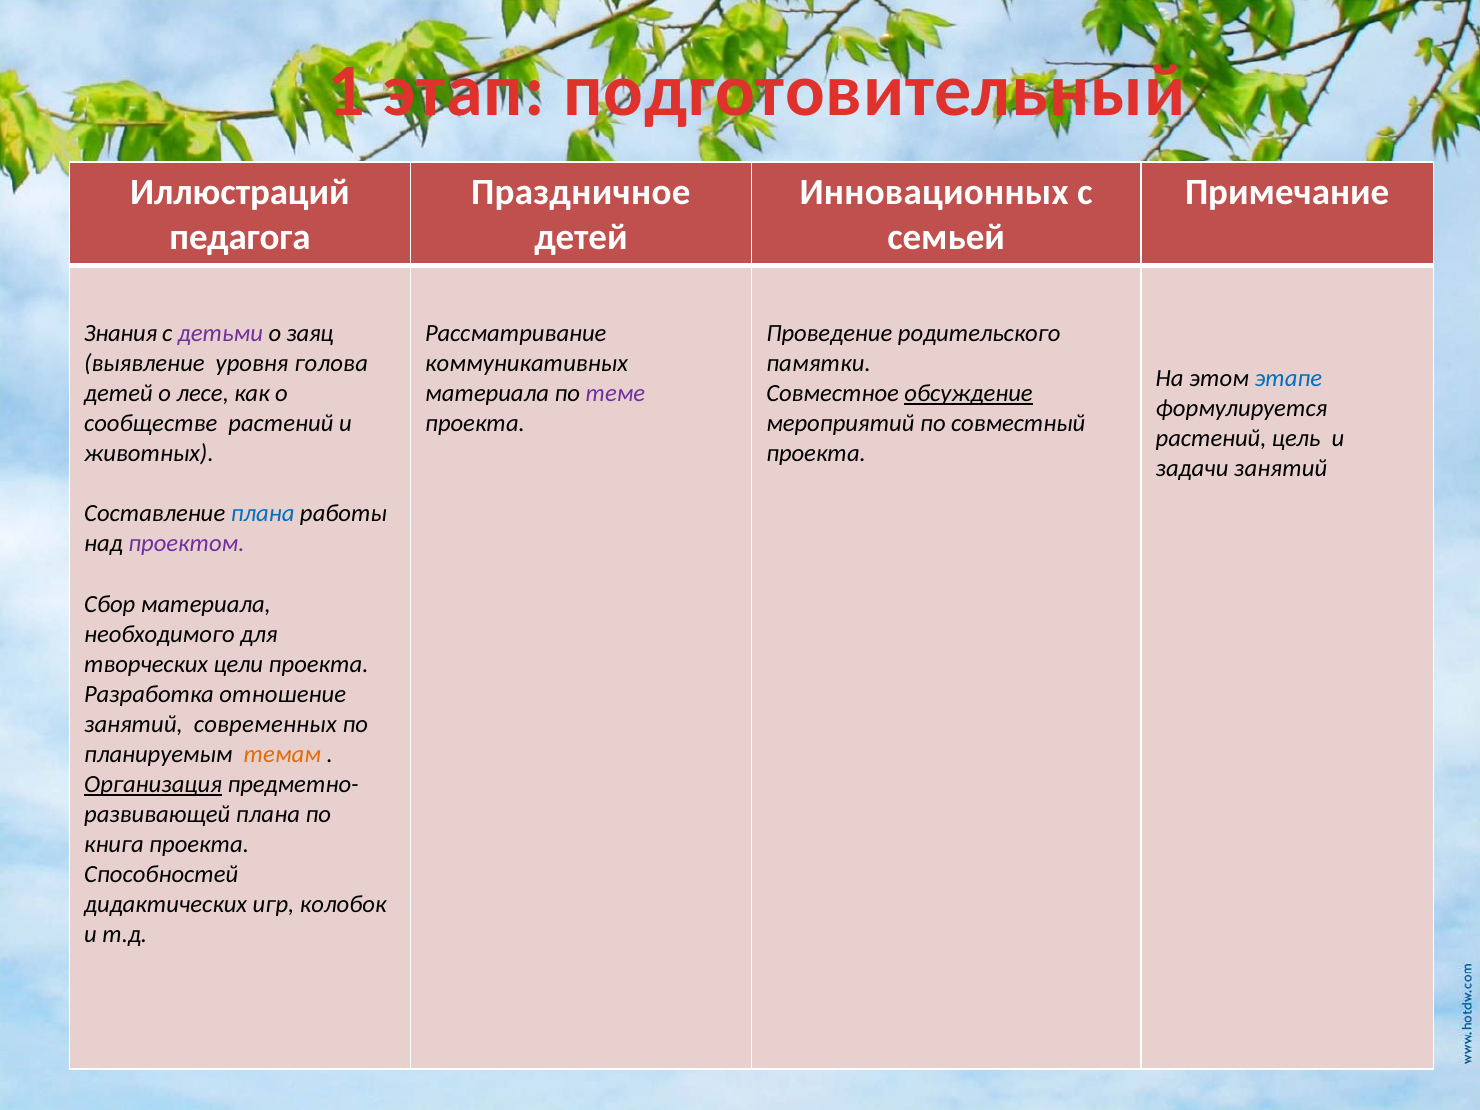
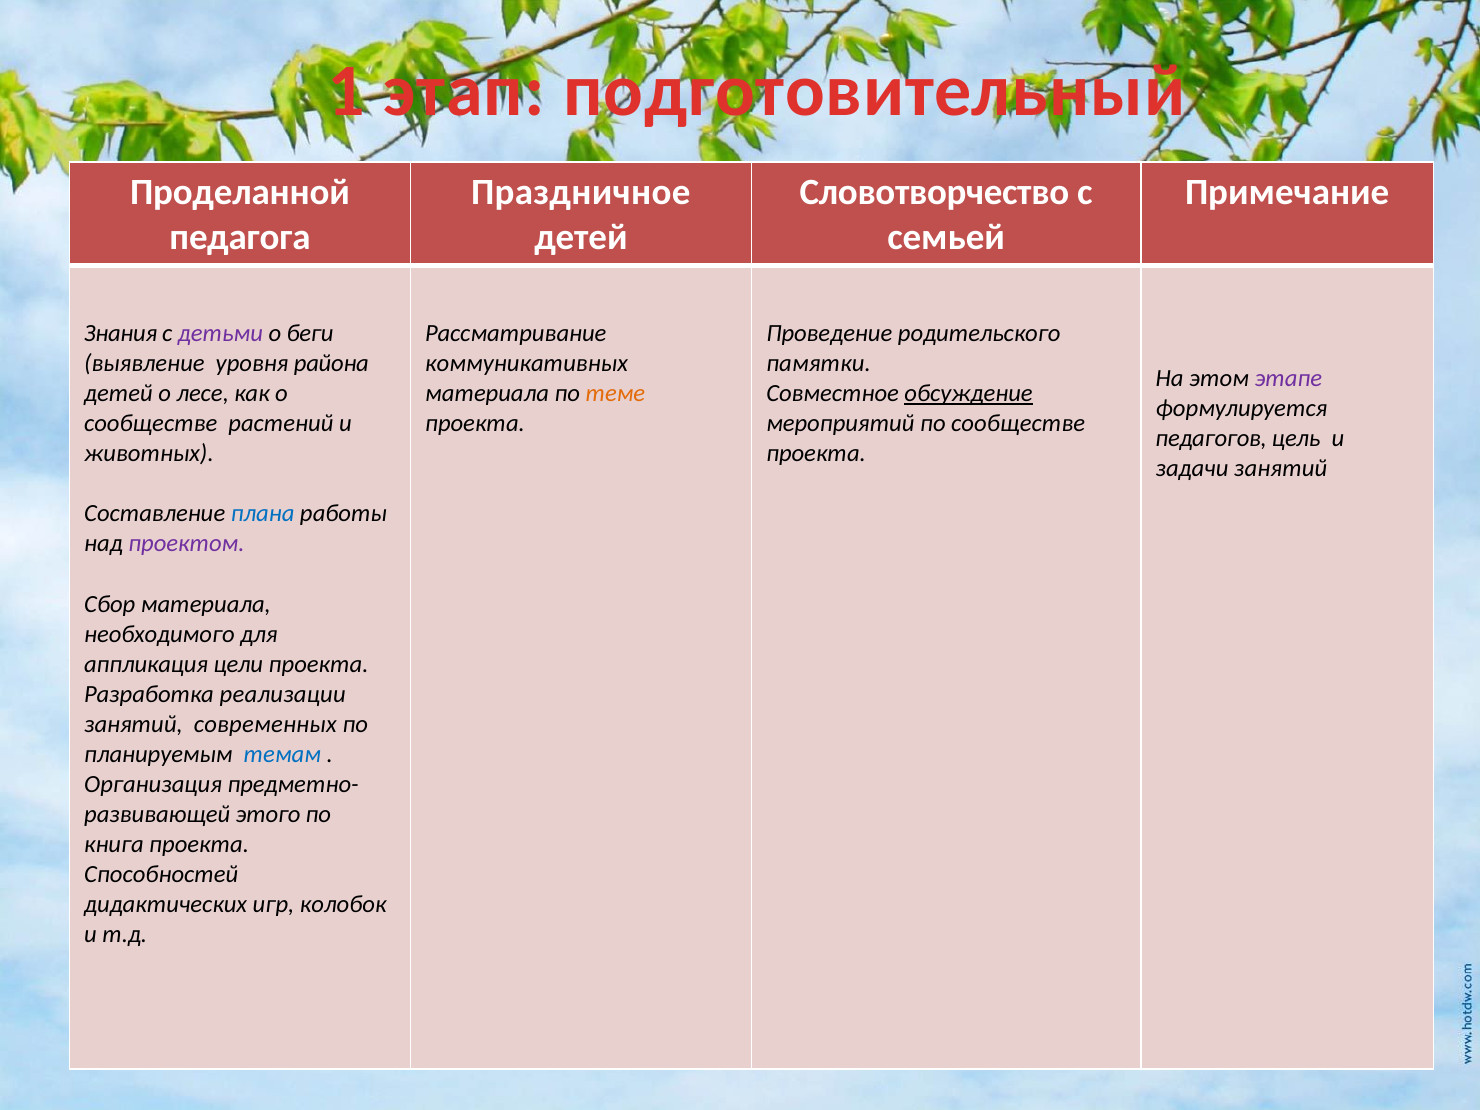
Иллюстраций: Иллюстраций -> Проделанной (240, 192)
Инновационных: Инновационных -> Словотворчество (934, 192)
заяц: заяц -> беги (310, 333)
голова: голова -> района (331, 363)
этапе colour: blue -> purple (1288, 379)
теме colour: purple -> orange (615, 394)
по совместный: совместный -> сообществе (1018, 424)
растений: растений -> педагогов (1211, 439)
творческих: творческих -> аппликация (146, 664)
отношение: отношение -> реализации (283, 694)
темам colour: orange -> blue (282, 754)
Организация underline: present -> none (153, 784)
плана: плана -> этого (268, 814)
